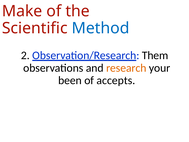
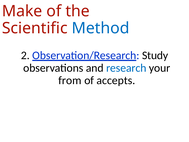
Them: Them -> Study (155, 55)
research colour: orange -> blue (126, 68)
been: been -> from (70, 80)
